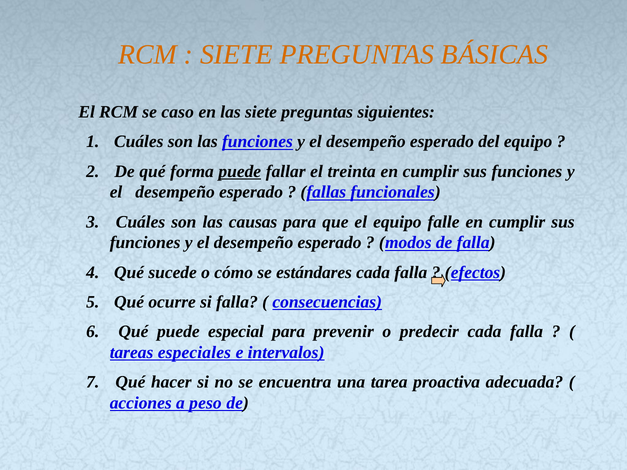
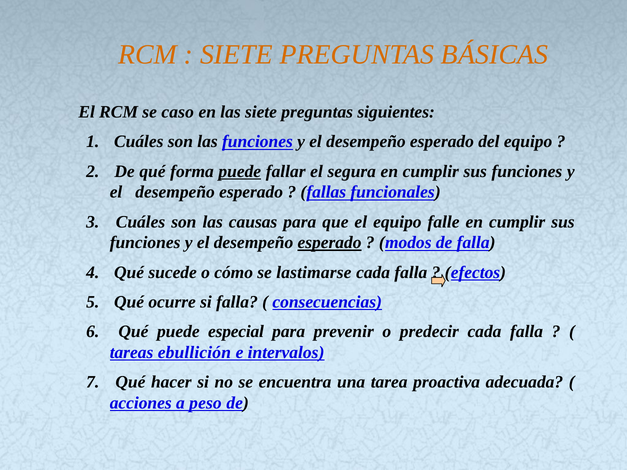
treinta: treinta -> segura (352, 171)
esperado underline: none -> present (330, 243)
estándares: estándares -> lastimarse (314, 272)
especiales: especiales -> ebullición (194, 353)
